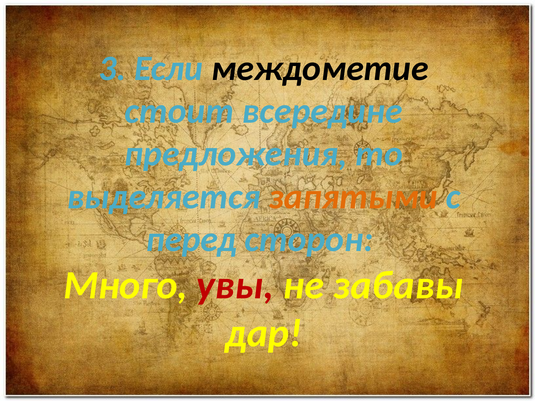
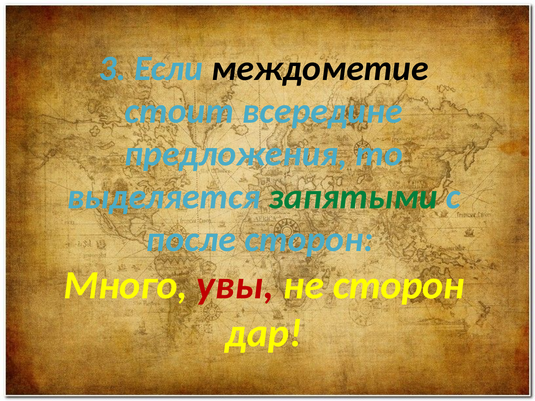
запятыми colour: orange -> green (353, 197)
перед: перед -> после (191, 240)
не забавы: забавы -> сторон (399, 285)
